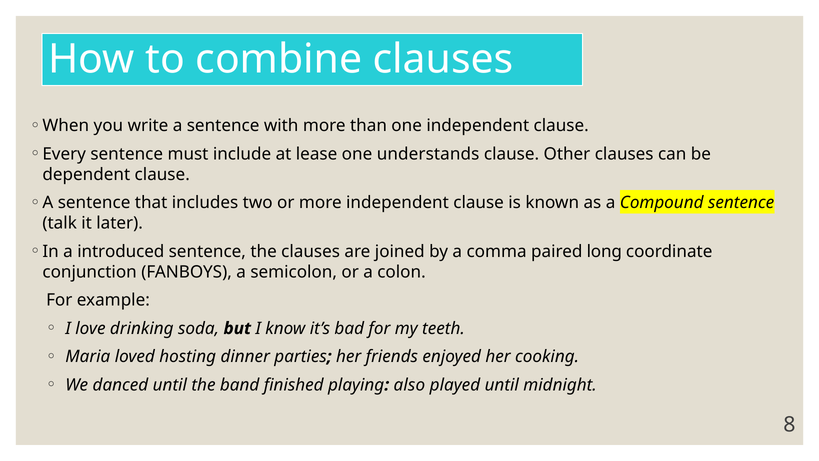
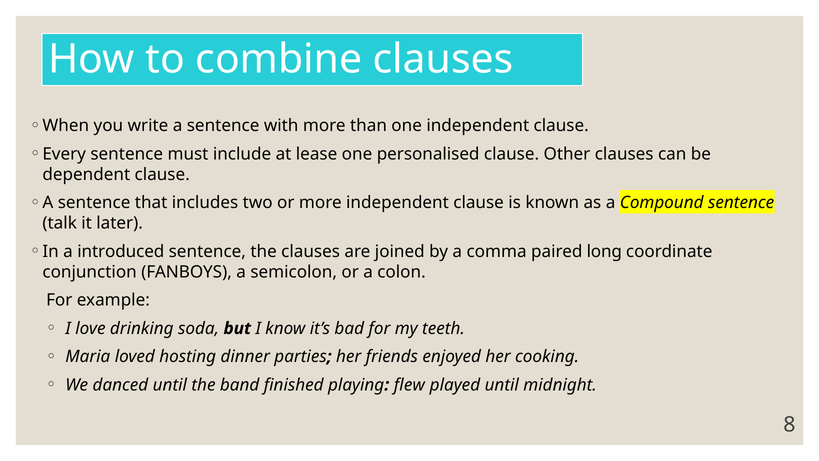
understands: understands -> personalised (428, 154)
also: also -> flew (409, 385)
